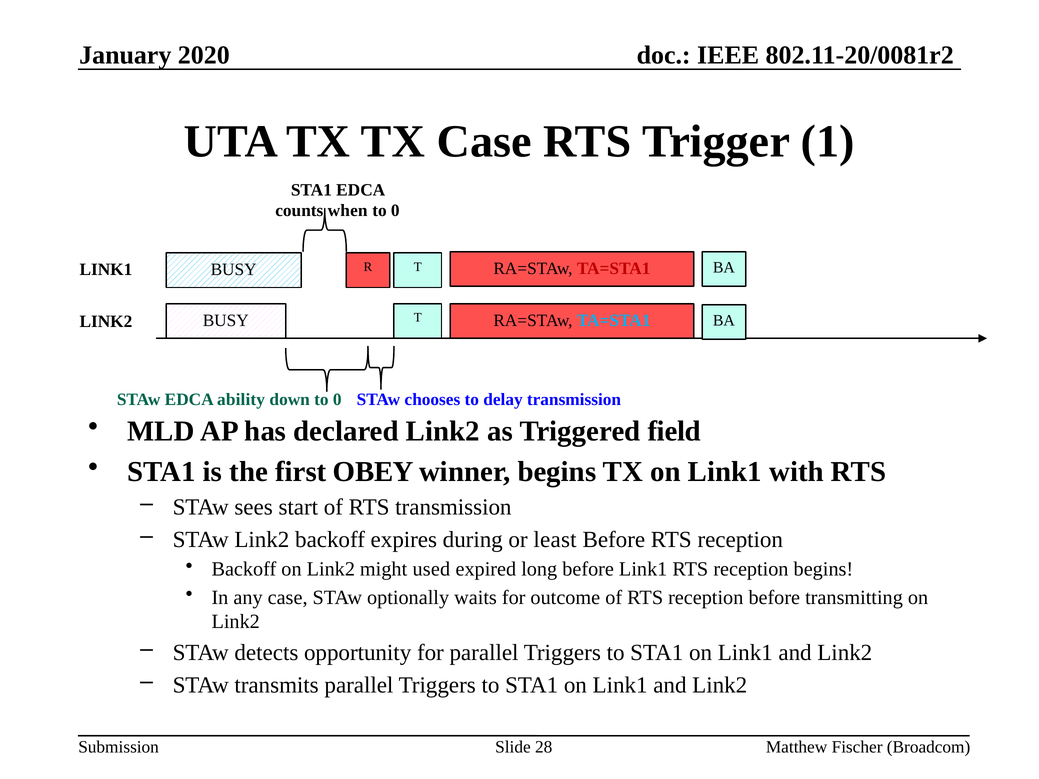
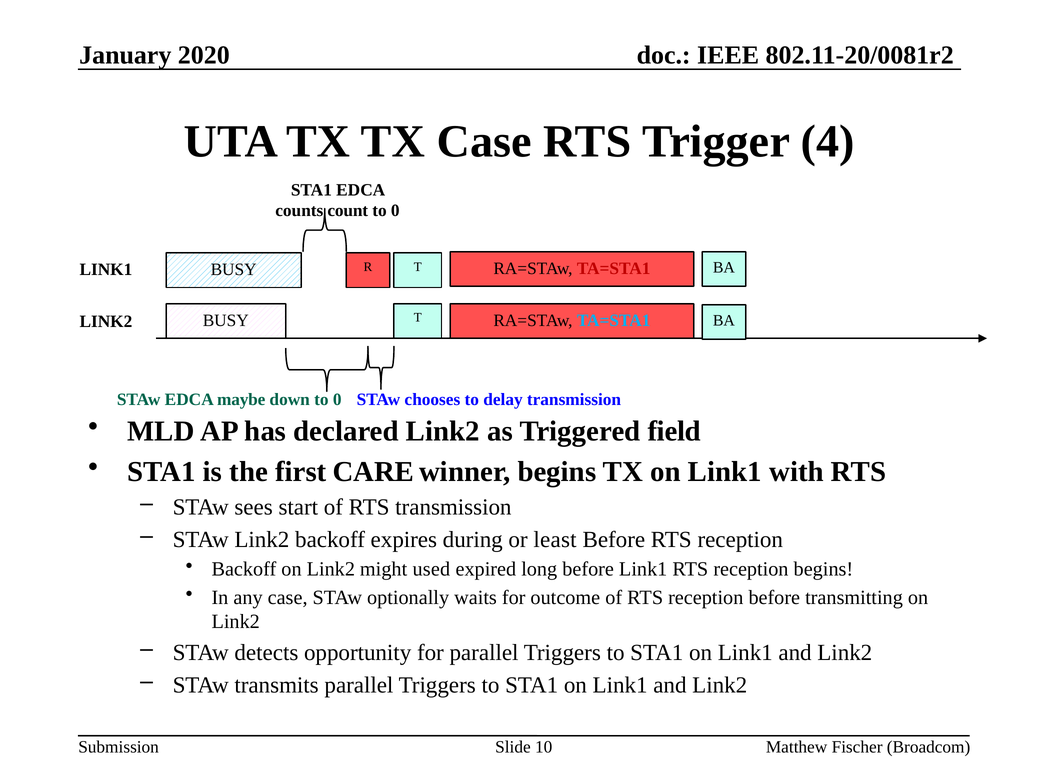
1: 1 -> 4 (828, 142)
when: when -> count (348, 211)
ability: ability -> maybe (241, 400)
OBEY: OBEY -> CARE (373, 472)
28: 28 -> 10 (544, 747)
